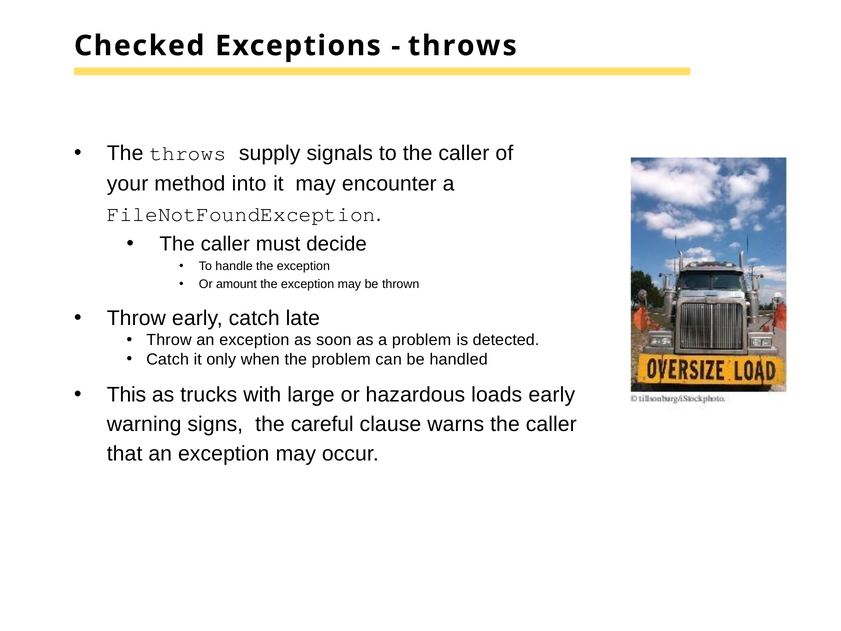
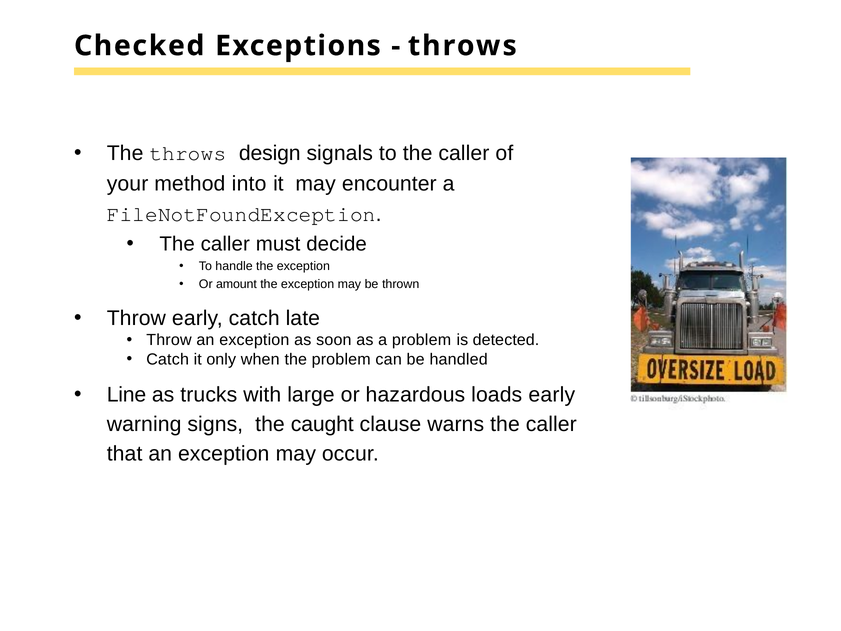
supply: supply -> design (270, 153)
This: This -> Line (126, 395)
careful: careful -> caught (322, 424)
